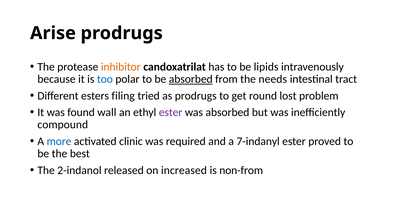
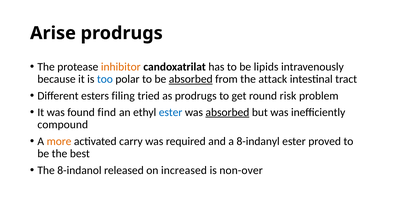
needs: needs -> attack (273, 79)
lost: lost -> risk (288, 96)
wall: wall -> find (107, 112)
ester colour: purple -> blue (171, 112)
absorbed underline: none -> present (227, 112)
more colour: blue -> orange (59, 141)
clinic: clinic -> carry (131, 141)
7-indanyl: 7-indanyl -> 8-indanyl (258, 141)
2-indanol: 2-indanol -> 8-indanol (79, 170)
non-from: non-from -> non-over (241, 170)
